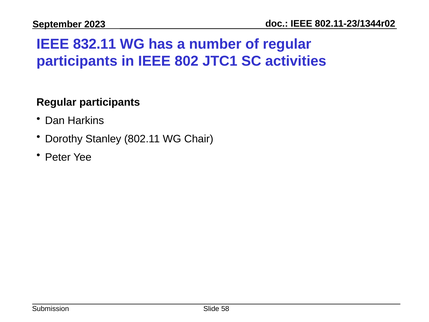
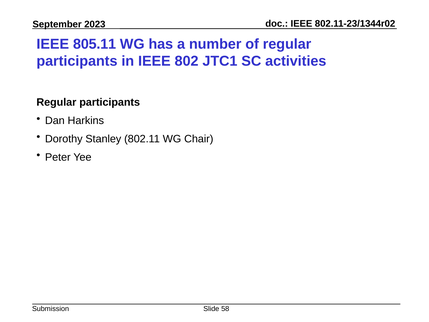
832.11: 832.11 -> 805.11 (95, 44)
